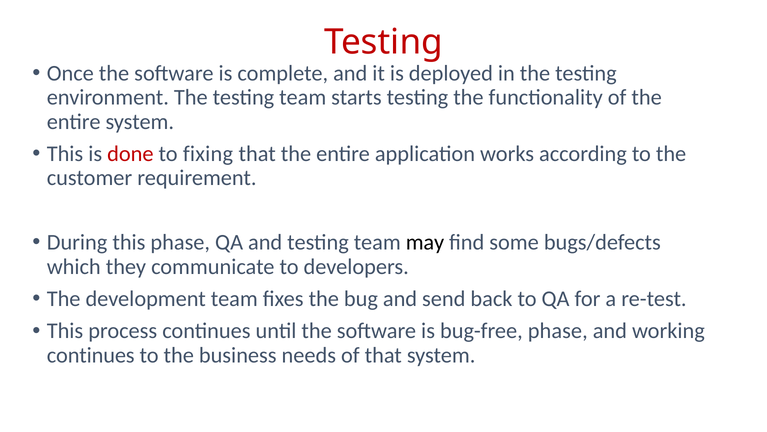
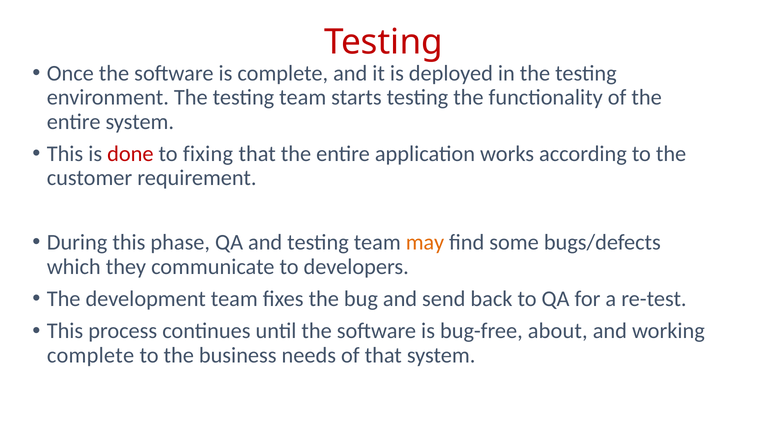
may colour: black -> orange (425, 242)
bug-free phase: phase -> about (558, 331)
continues: continues -> complete (91, 355)
